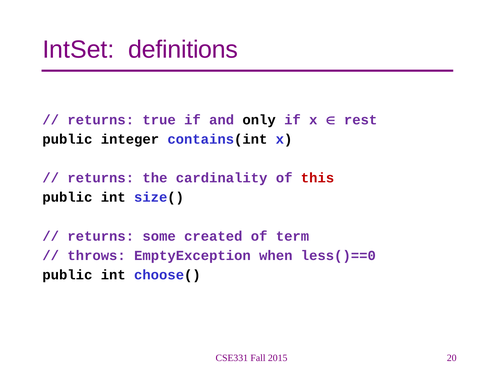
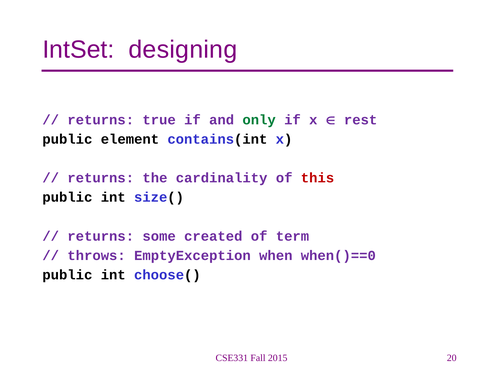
definitions: definitions -> designing (183, 50)
only colour: black -> green (259, 120)
integer: integer -> element (130, 139)
less()==0: less()==0 -> when()==0 (338, 256)
